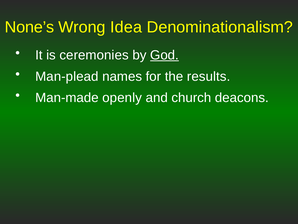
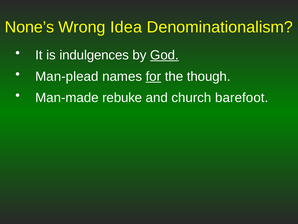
ceremonies: ceremonies -> indulgences (94, 55)
for underline: none -> present (153, 76)
results: results -> though (209, 76)
openly: openly -> rebuke (122, 97)
deacons: deacons -> barefoot (242, 97)
